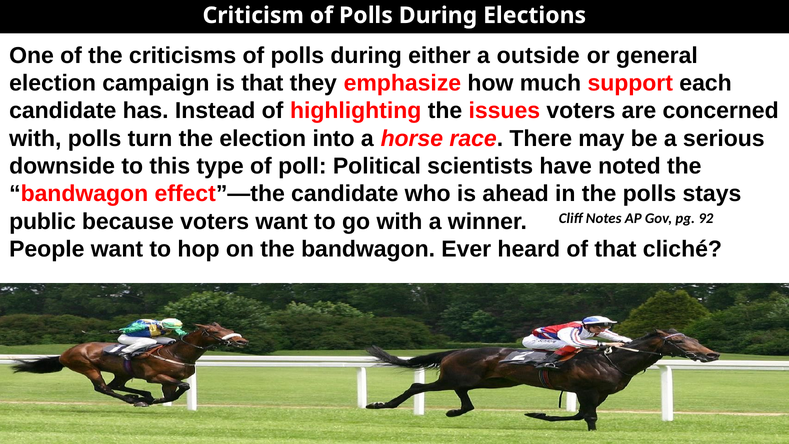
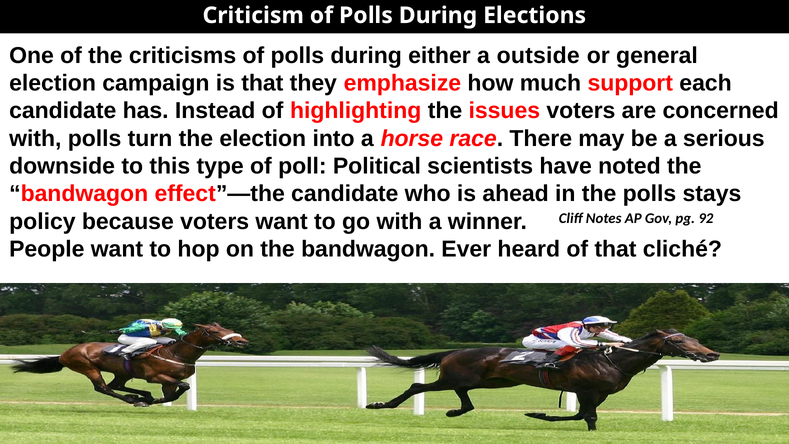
public: public -> policy (42, 221)
